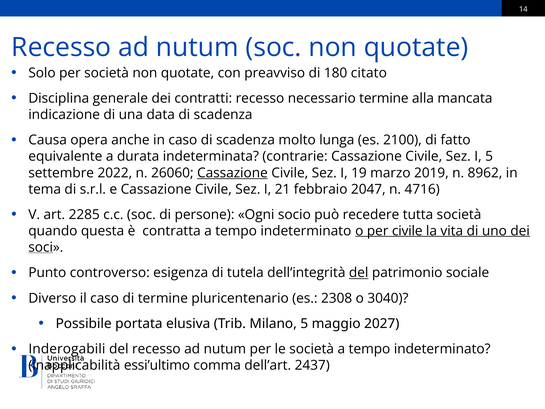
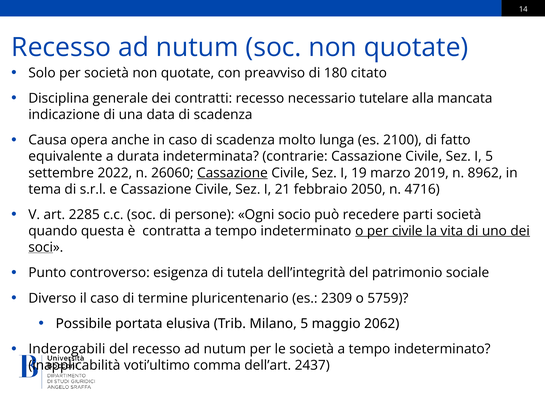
necessario termine: termine -> tutelare (384, 98)
2047: 2047 -> 2050 (368, 189)
tutta: tutta -> parti (418, 215)
del underline: present -> none (359, 273)
2308: 2308 -> 2309 (337, 298)
3040: 3040 -> 5759 (388, 298)
2027: 2027 -> 2062 (382, 323)
essi’ultimo: essi’ultimo -> voti’ultimo (157, 365)
